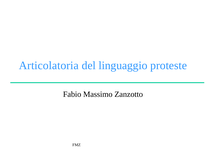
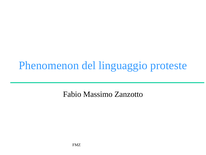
Articolatoria: Articolatoria -> Phenomenon (49, 65)
